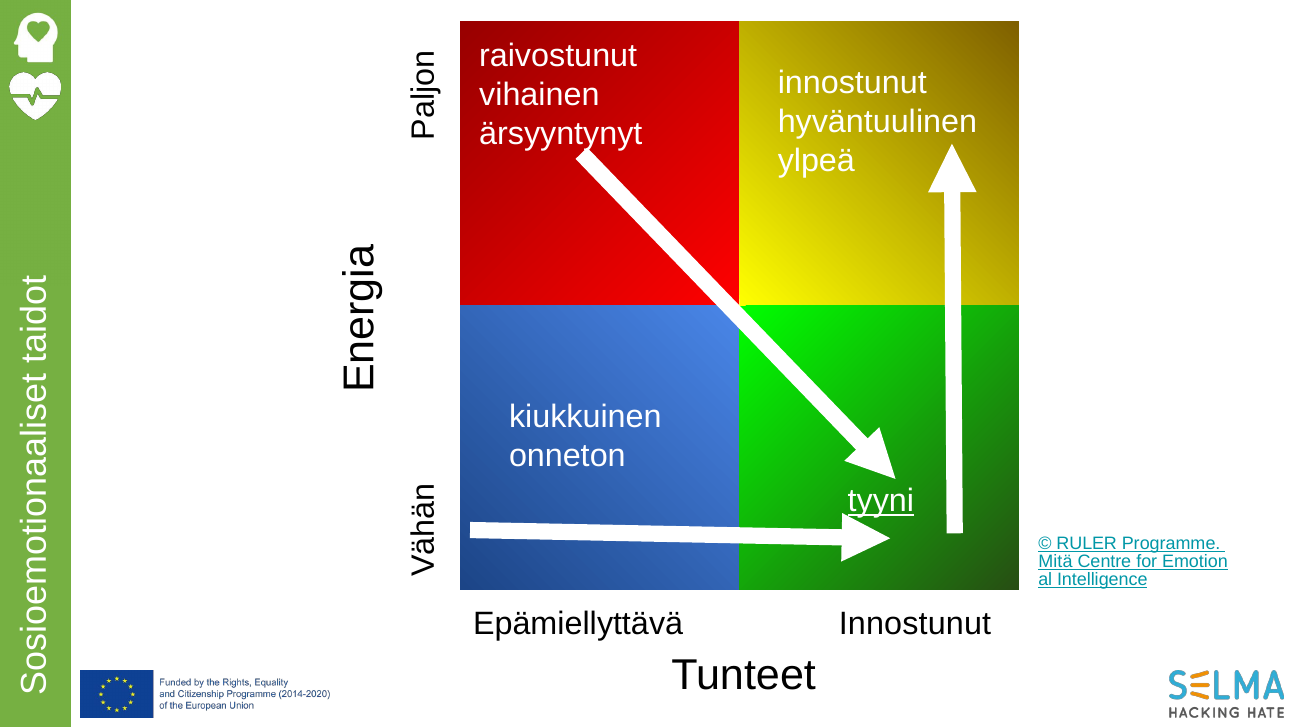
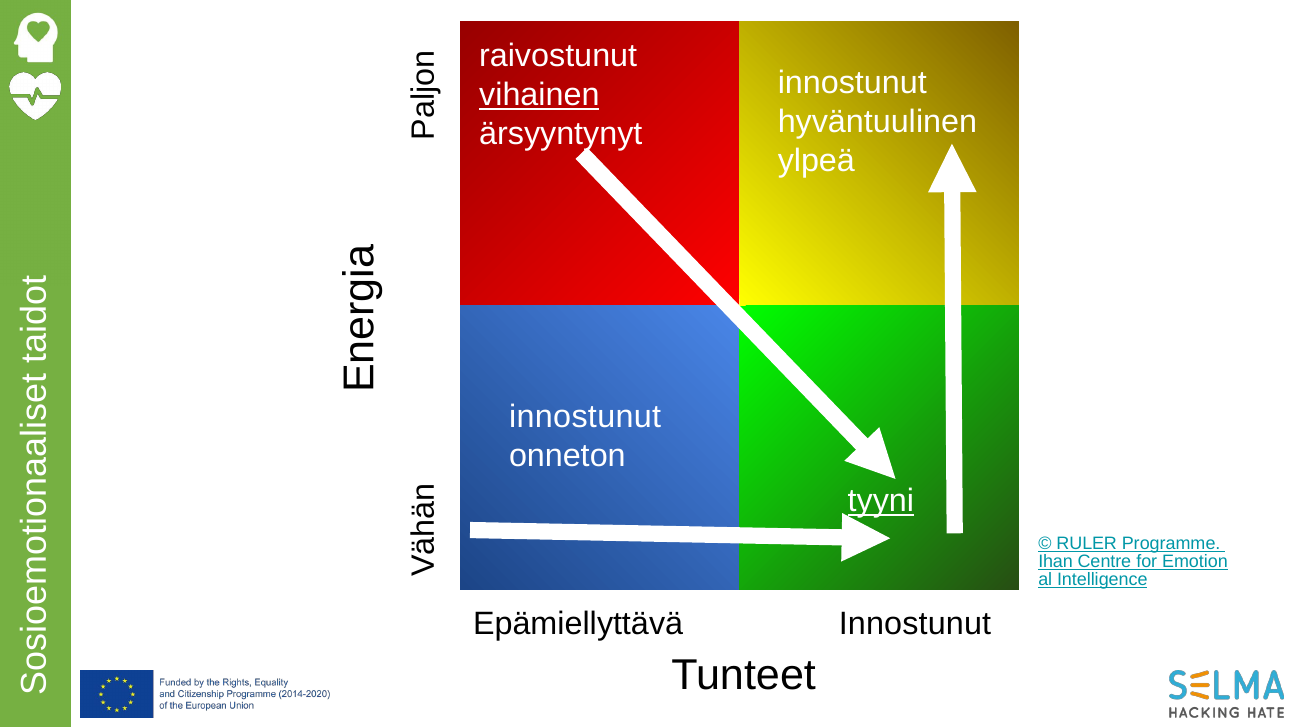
vihainen underline: none -> present (539, 95)
kiukkuinen: kiukkuinen -> innostunut (585, 417)
Mitä: Mitä -> Ihan (1056, 562)
